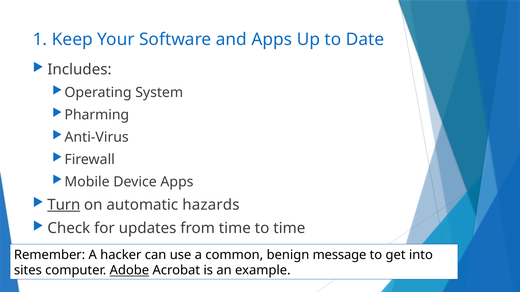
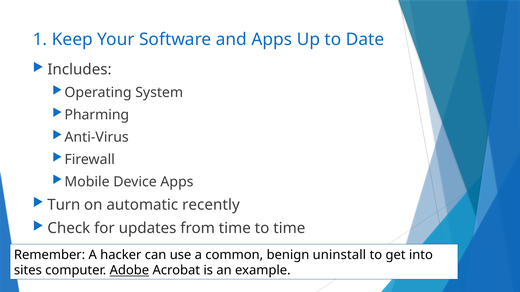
Turn underline: present -> none (64, 205)
hazards: hazards -> recently (211, 205)
message: message -> uninstall (339, 255)
